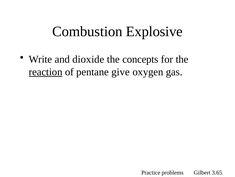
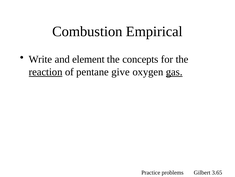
Explosive: Explosive -> Empirical (154, 31)
dioxide: dioxide -> element (88, 59)
gas underline: none -> present (174, 72)
